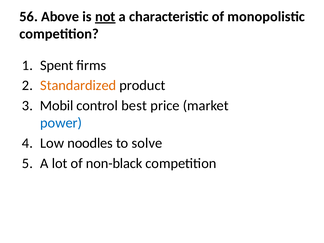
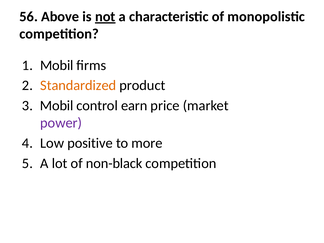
Spent: Spent -> Mobil (57, 65)
best: best -> earn (134, 106)
power colour: blue -> purple (61, 123)
noodles: noodles -> positive (90, 143)
solve: solve -> more (147, 143)
